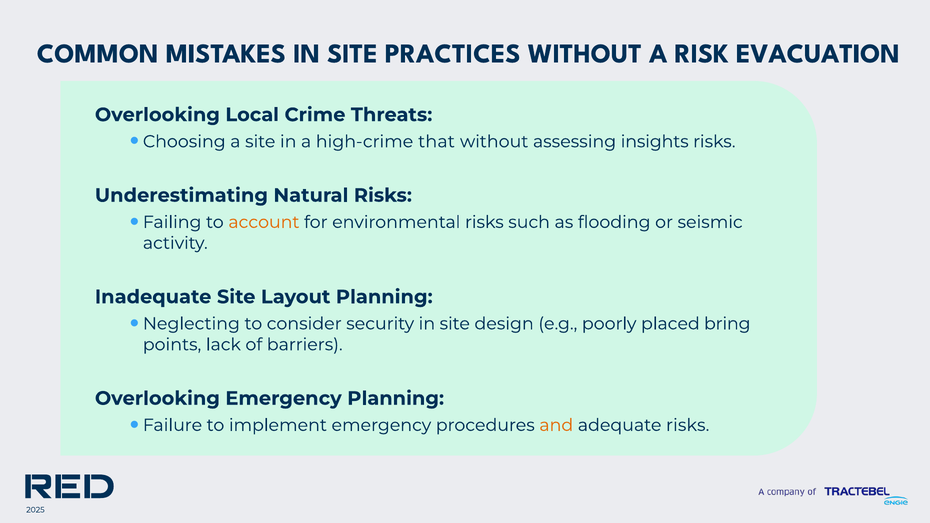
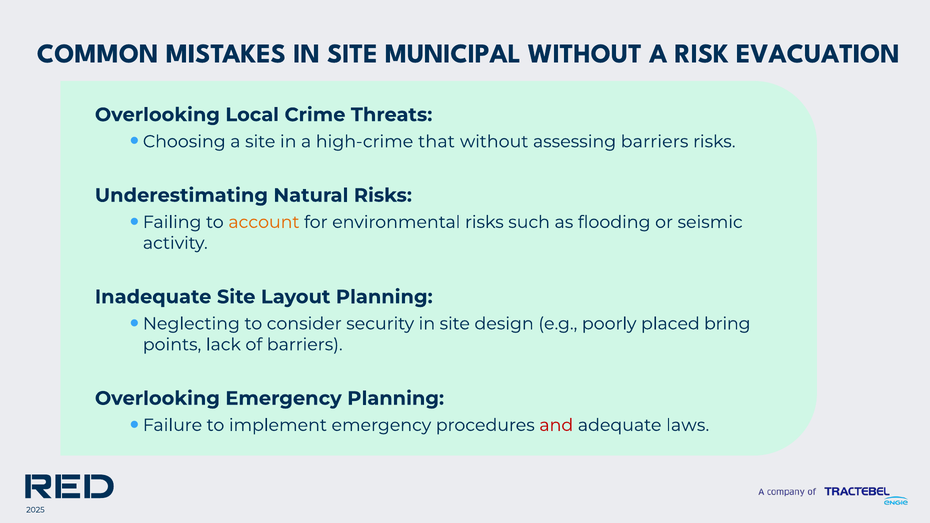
PRACTICES: PRACTICES -> MUNICIPAL (453, 54)
assessing insights: insights -> barriers (655, 142)
and colour: orange -> red (556, 425)
adequate risks: risks -> laws (688, 425)
